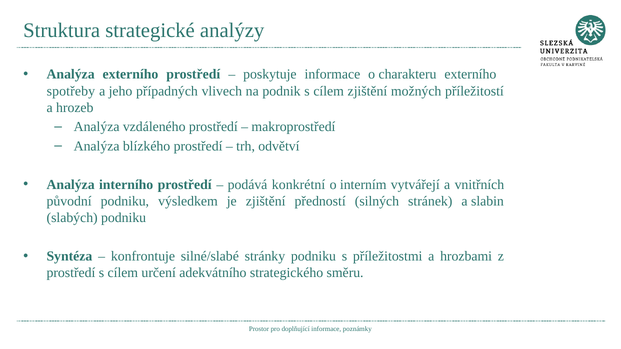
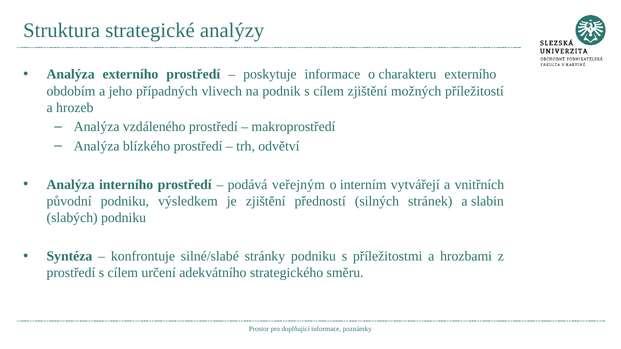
spotřeby: spotřeby -> obdobím (71, 91)
konkrétní: konkrétní -> veřejným (298, 185)
